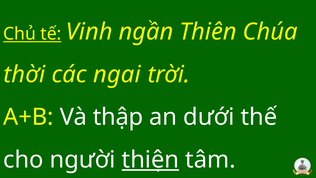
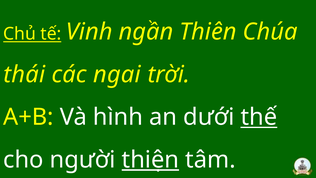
thời: thời -> thái (24, 74)
thập: thập -> hình (118, 117)
thế underline: none -> present (259, 117)
